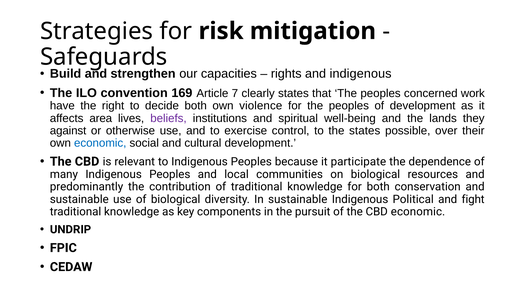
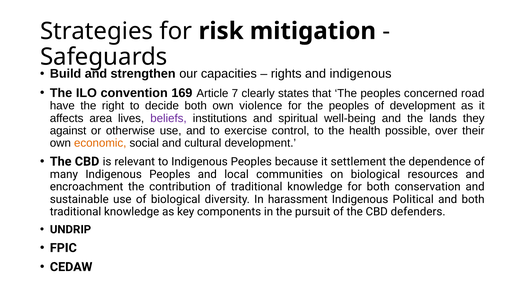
work: work -> road (473, 93)
the states: states -> health (365, 131)
economic colour: blue -> orange (100, 143)
participate: participate -> settlement (358, 162)
predominantly: predominantly -> encroachment (87, 187)
In sustainable: sustainable -> harassment (298, 199)
and fight: fight -> both (473, 199)
CBD economic: economic -> defenders (418, 212)
